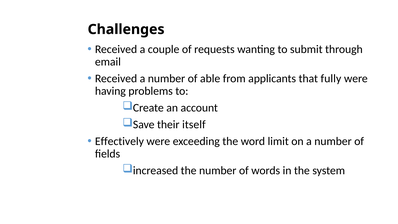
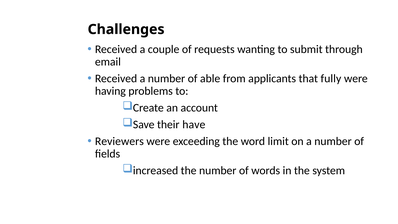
itself: itself -> have (194, 124)
Effectively: Effectively -> Reviewers (119, 141)
